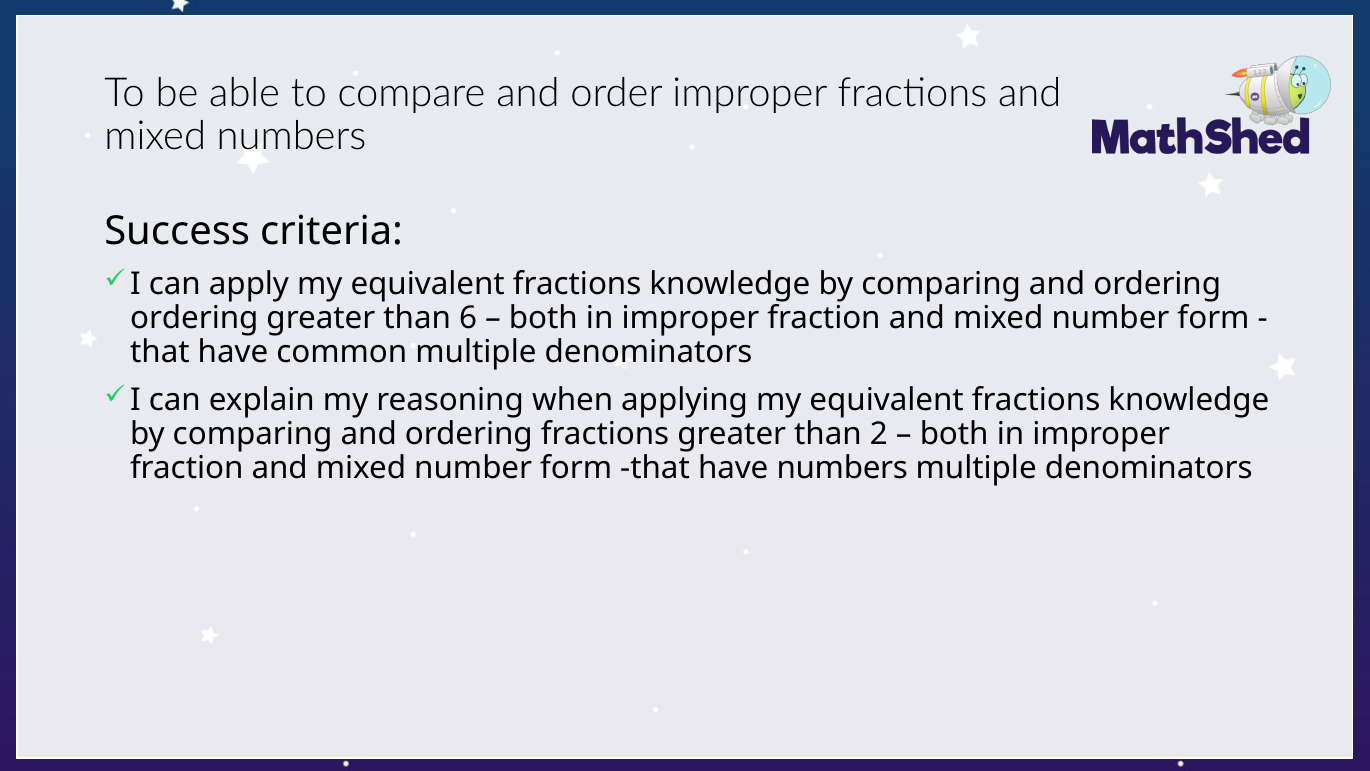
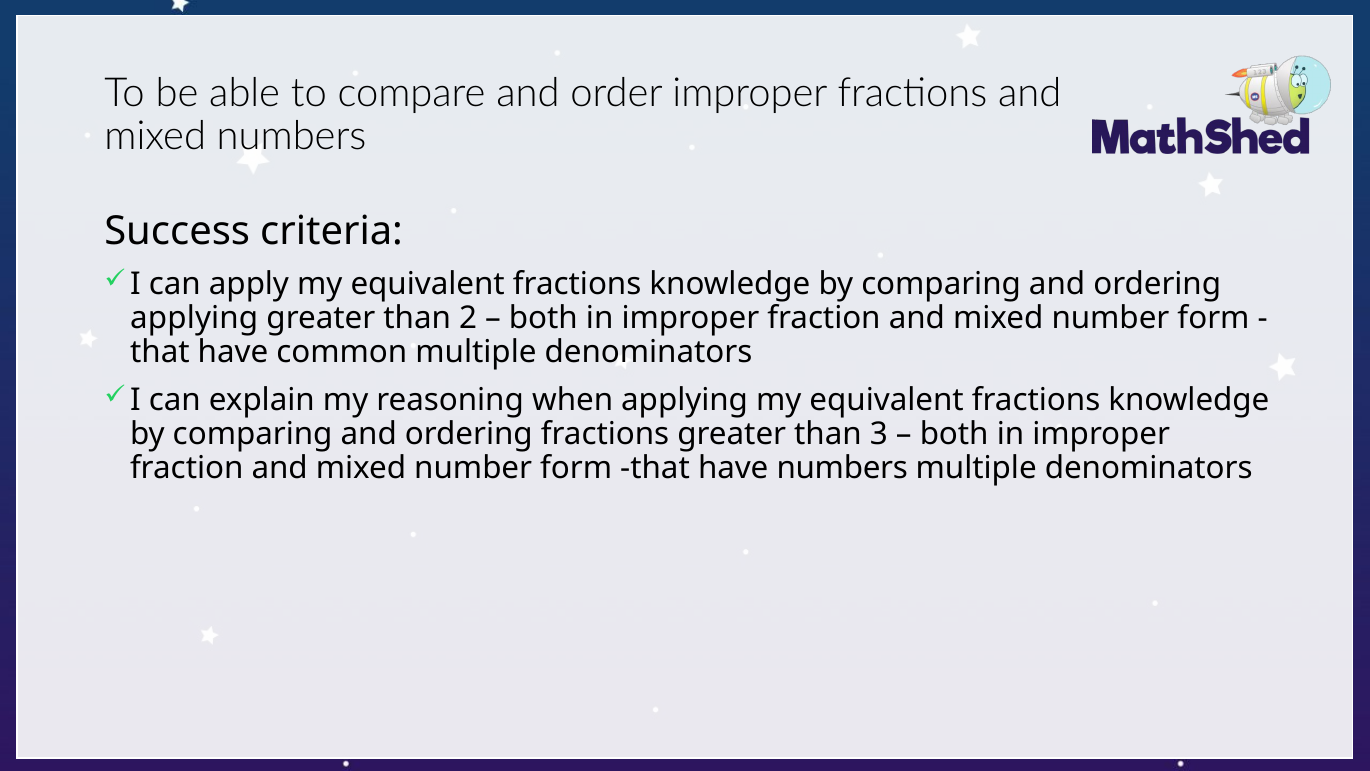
ordering: ordering -> applying (194, 318)
6: 6 -> 2 (468, 318)
2: 2 -> 3 (879, 434)
